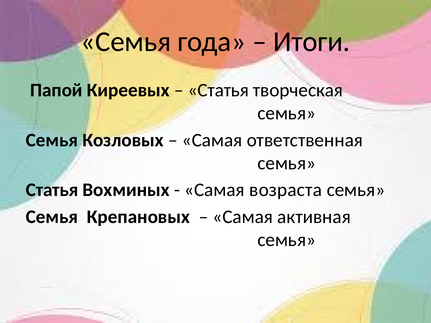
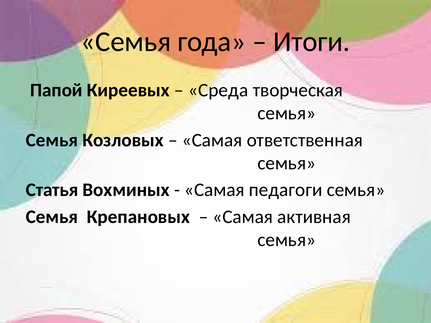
Статья: Статья -> Среда (218, 90)
возраста: возраста -> педагоги (286, 190)
